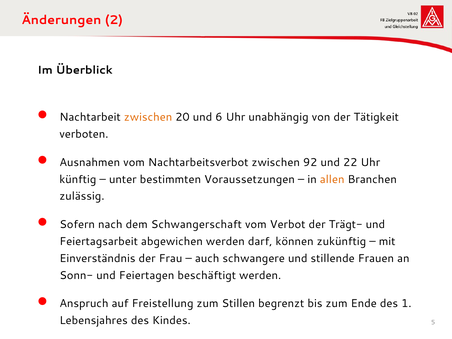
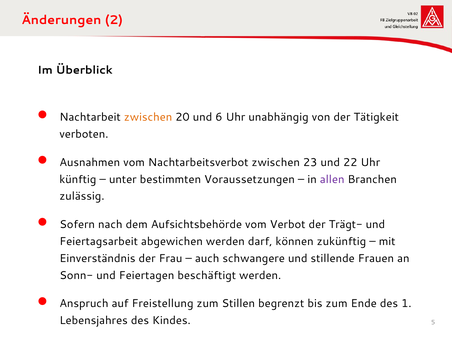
92: 92 -> 23 (310, 162)
allen colour: orange -> purple (332, 179)
Schwangerschaft: Schwangerschaft -> Aufsichtsbehörde (196, 224)
